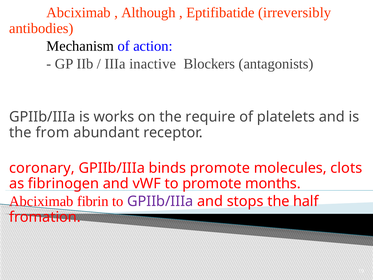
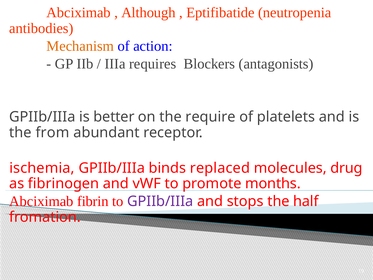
irreversibly: irreversibly -> neutropenia (295, 13)
Mechanism colour: black -> orange (80, 46)
inactive: inactive -> requires (153, 64)
works: works -> better (114, 117)
coronary: coronary -> ischemia (42, 168)
binds promote: promote -> replaced (220, 168)
clots: clots -> drug (346, 168)
